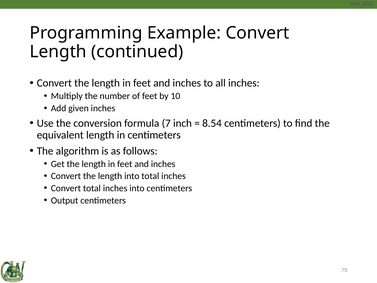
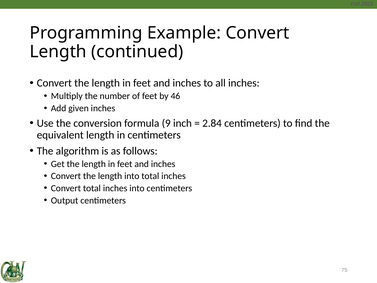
10: 10 -> 46 (175, 96)
7: 7 -> 9 (166, 123)
8.54: 8.54 -> 2.84 (212, 123)
